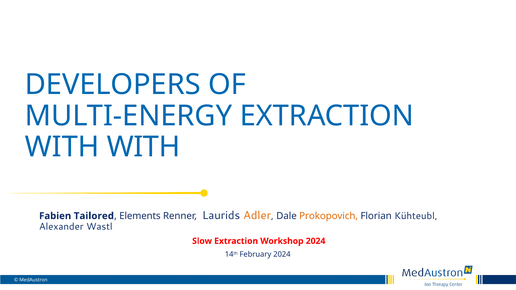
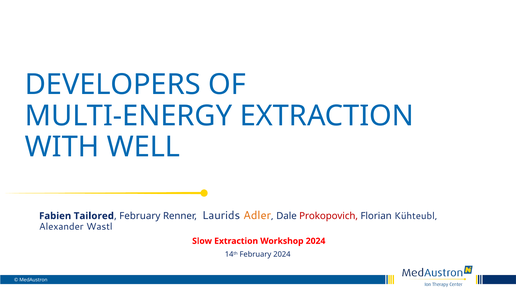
WITH WITH: WITH -> WELL (143, 147)
Elements: Elements -> February (140, 216)
Prokopovich colour: orange -> red (329, 216)
